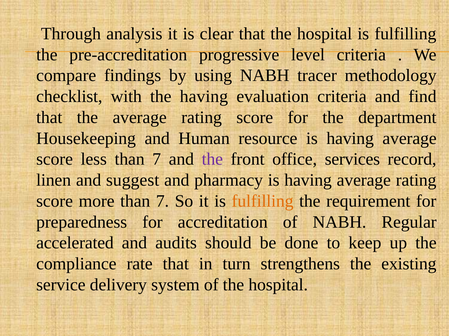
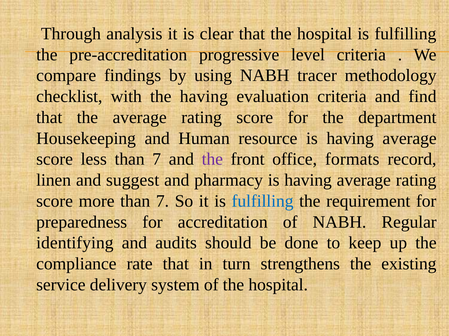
services: services -> formats (352, 160)
fulfilling colour: orange -> blue (263, 202)
accelerated: accelerated -> identifying (75, 243)
